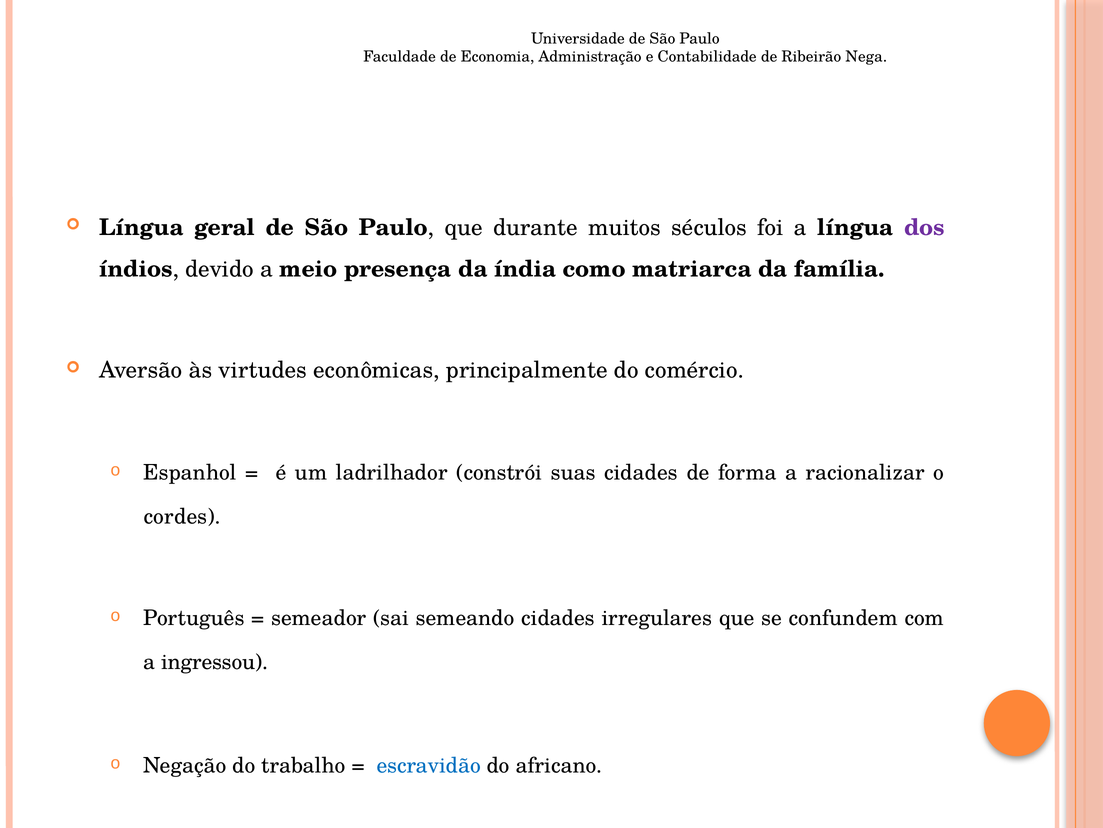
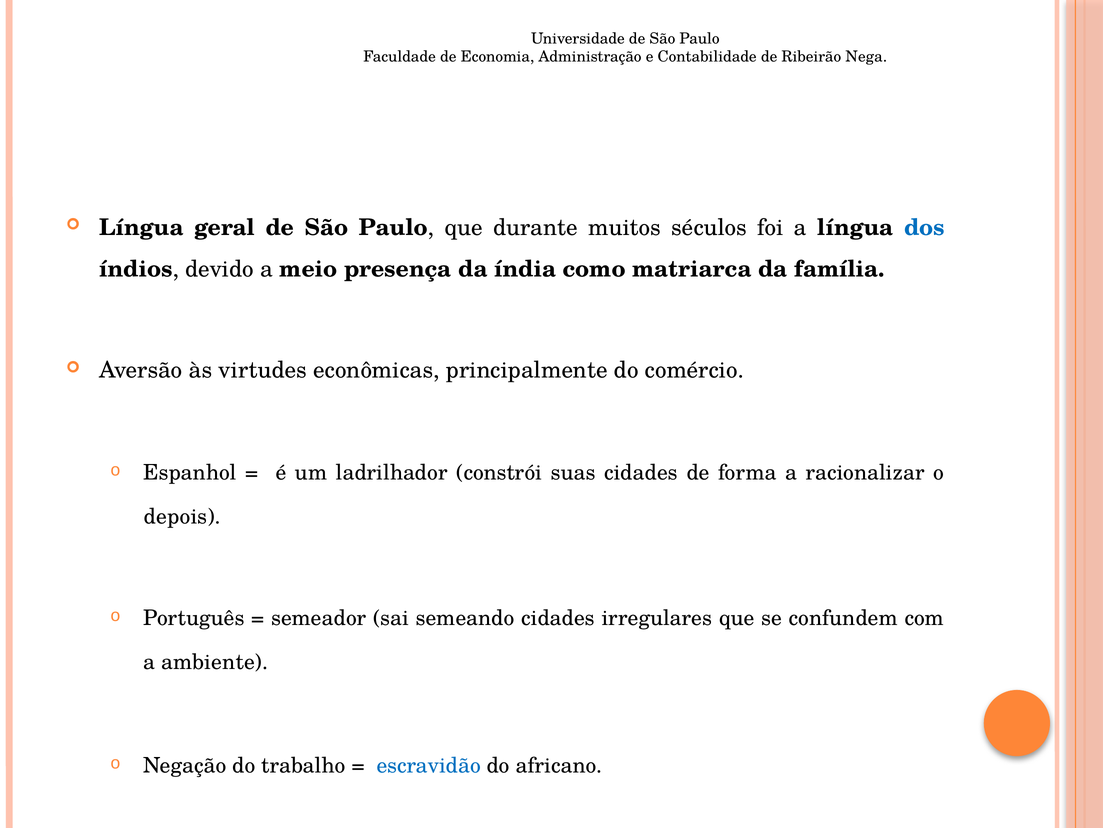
dos colour: purple -> blue (925, 228)
cordes: cordes -> depois (182, 516)
ingressou: ingressou -> ambiente (215, 661)
